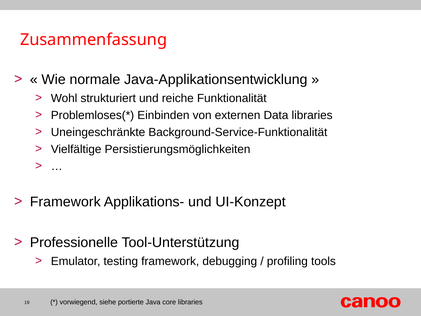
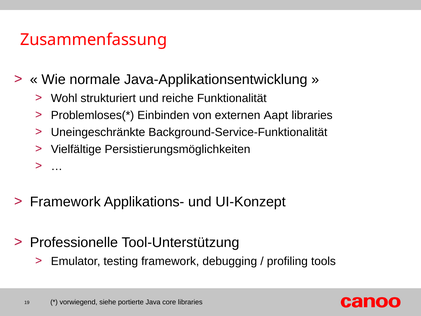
Data: Data -> Aapt (276, 115)
